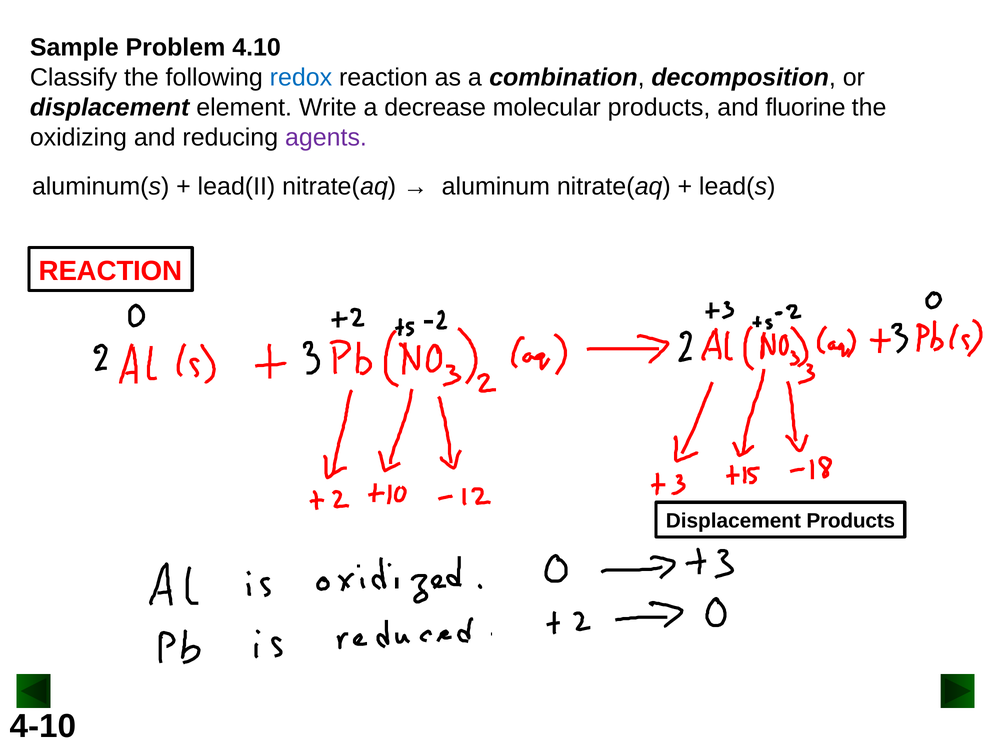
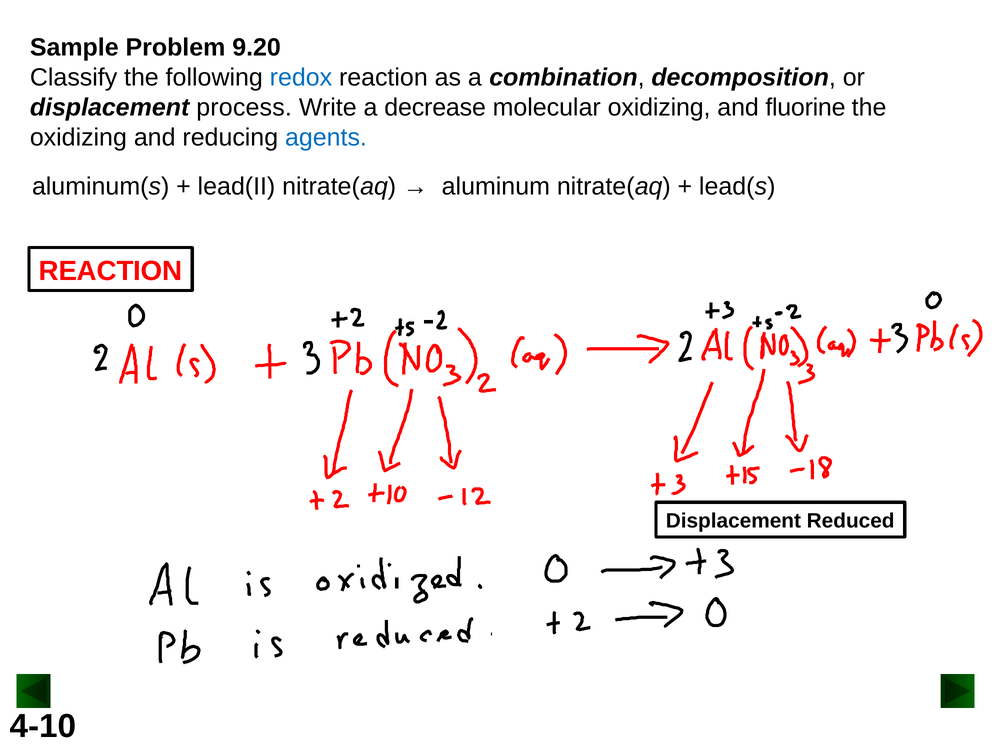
4.10: 4.10 -> 9.20 (257, 48)
element: element -> process (244, 108)
molecular products: products -> oxidizing (659, 108)
agents colour: purple -> blue (326, 138)
Displacement Products: Products -> Reduced (851, 521)
